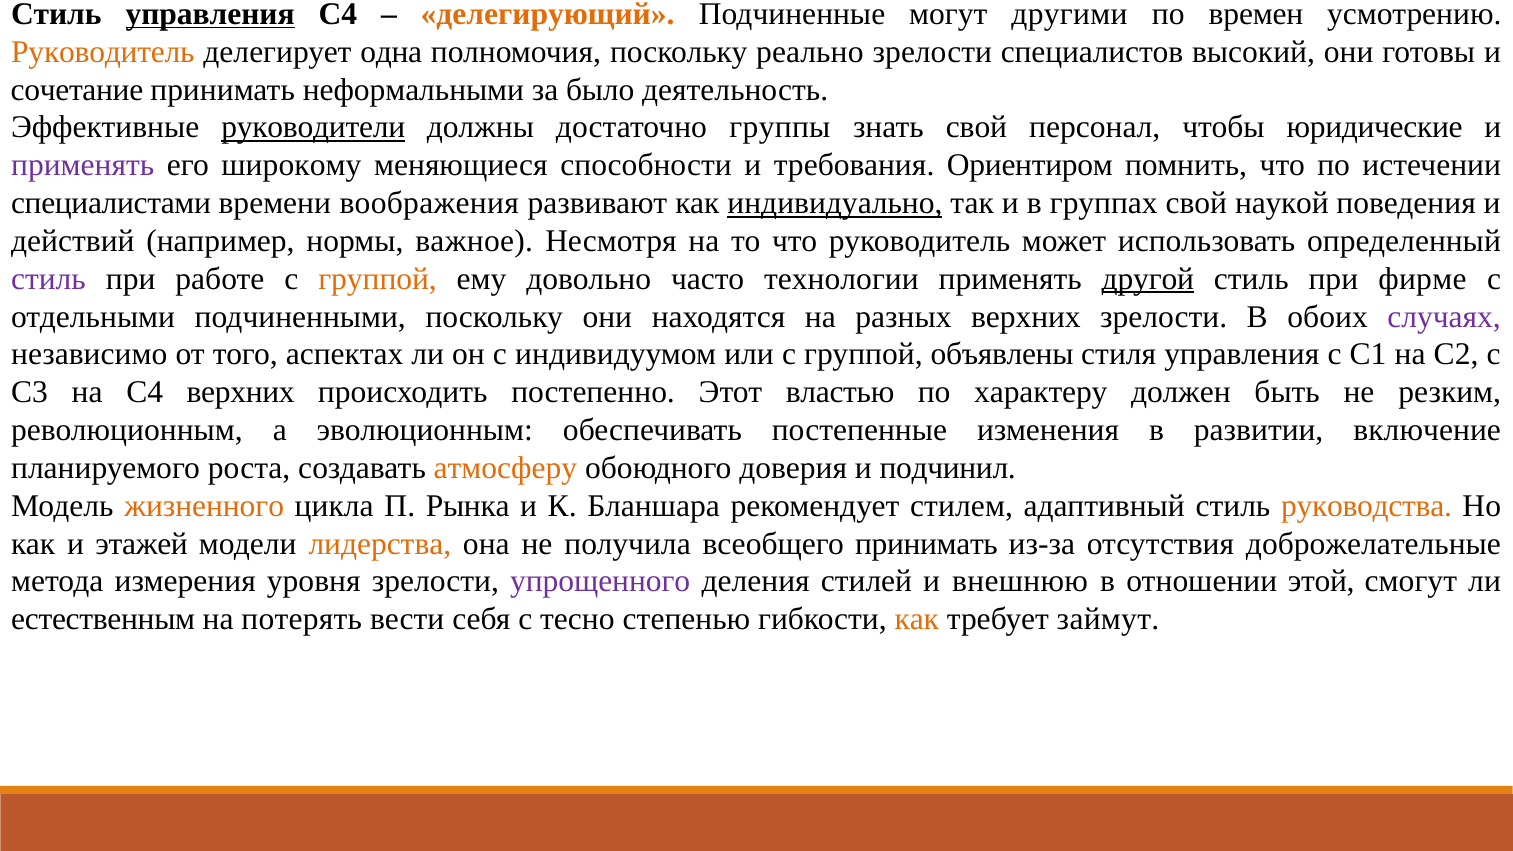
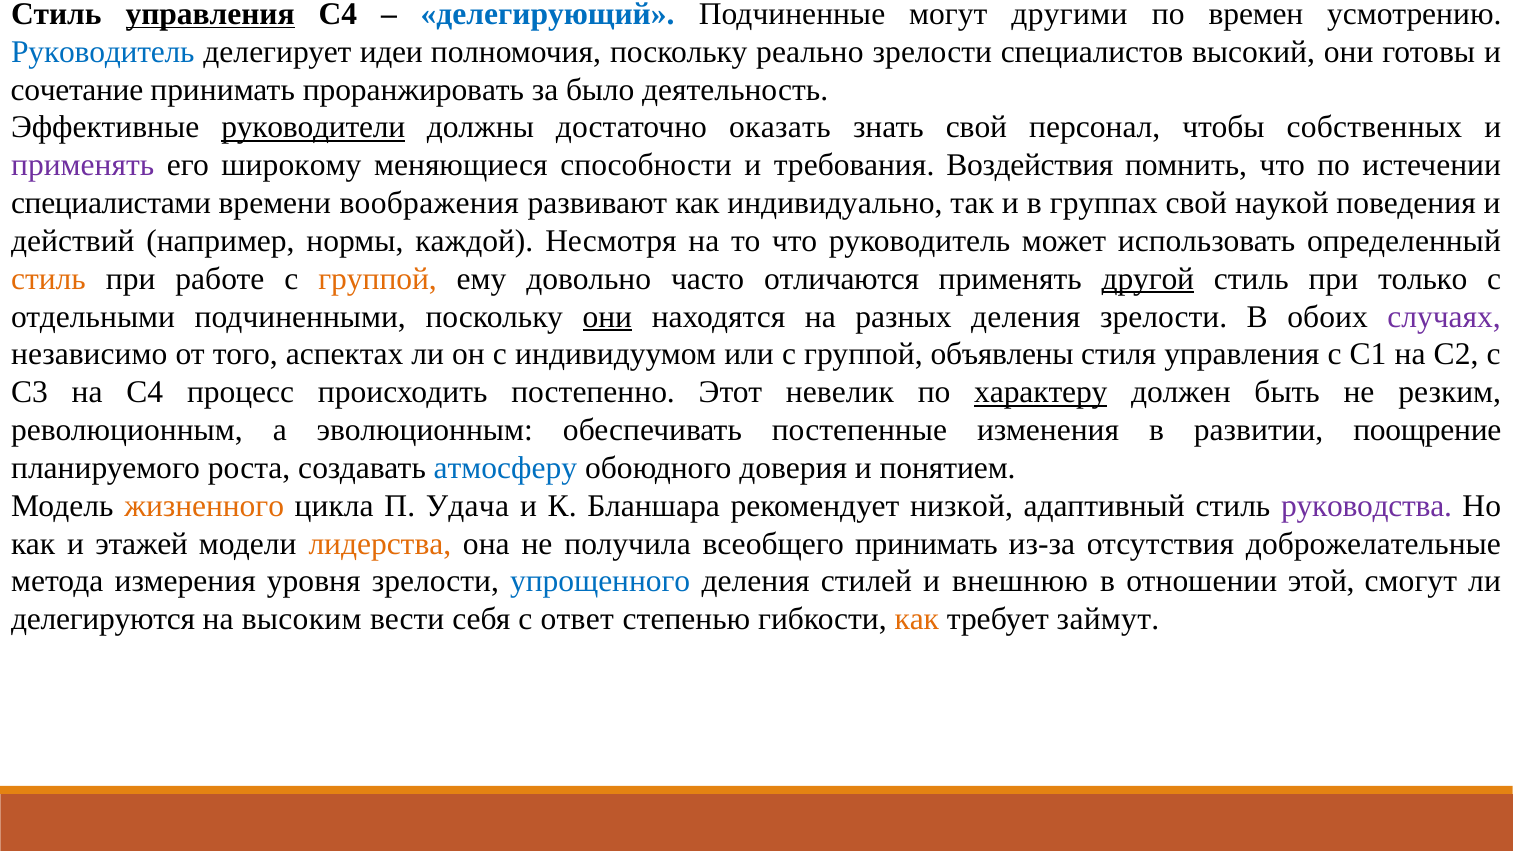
делегирующий colour: orange -> blue (548, 14)
Руководитель colour: orange -> blue (103, 52)
одна: одна -> идеи (391, 52)
неформальными: неформальными -> проранжировать (413, 90)
группы: группы -> оказать (780, 127)
юридические: юридические -> собственных (1374, 127)
Ориентиром: Ориентиром -> Воздействия (1030, 165)
индивидуально underline: present -> none (835, 203)
важное: важное -> каждой (474, 241)
стиль colour: purple -> orange (49, 279)
технологии: технологии -> отличаются (842, 279)
фирме: фирме -> только (1423, 279)
они underline: none -> present (607, 317)
разных верхних: верхних -> деления (1026, 317)
С4 верхних: верхних -> процесс (241, 392)
властью: властью -> невелик (840, 392)
характеру underline: none -> present (1041, 392)
включение: включение -> поощрение (1427, 430)
атмосферу colour: orange -> blue (505, 468)
подчинил: подчинил -> понятием (948, 468)
Рынка: Рынка -> Удача (467, 506)
стилем: стилем -> низкой (962, 506)
руководства colour: orange -> purple (1367, 506)
упрощенного colour: purple -> blue (600, 582)
естественным: естественным -> делегируются (103, 619)
потерять: потерять -> высоким (302, 619)
тесно: тесно -> ответ (577, 619)
